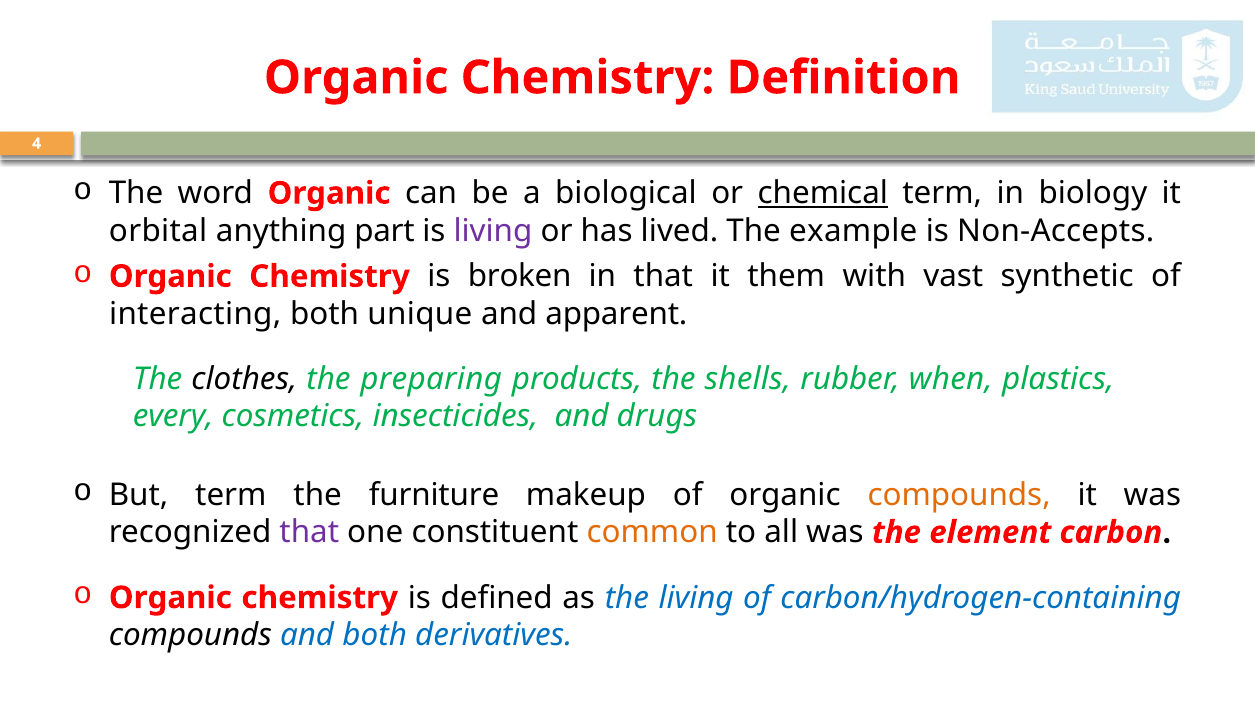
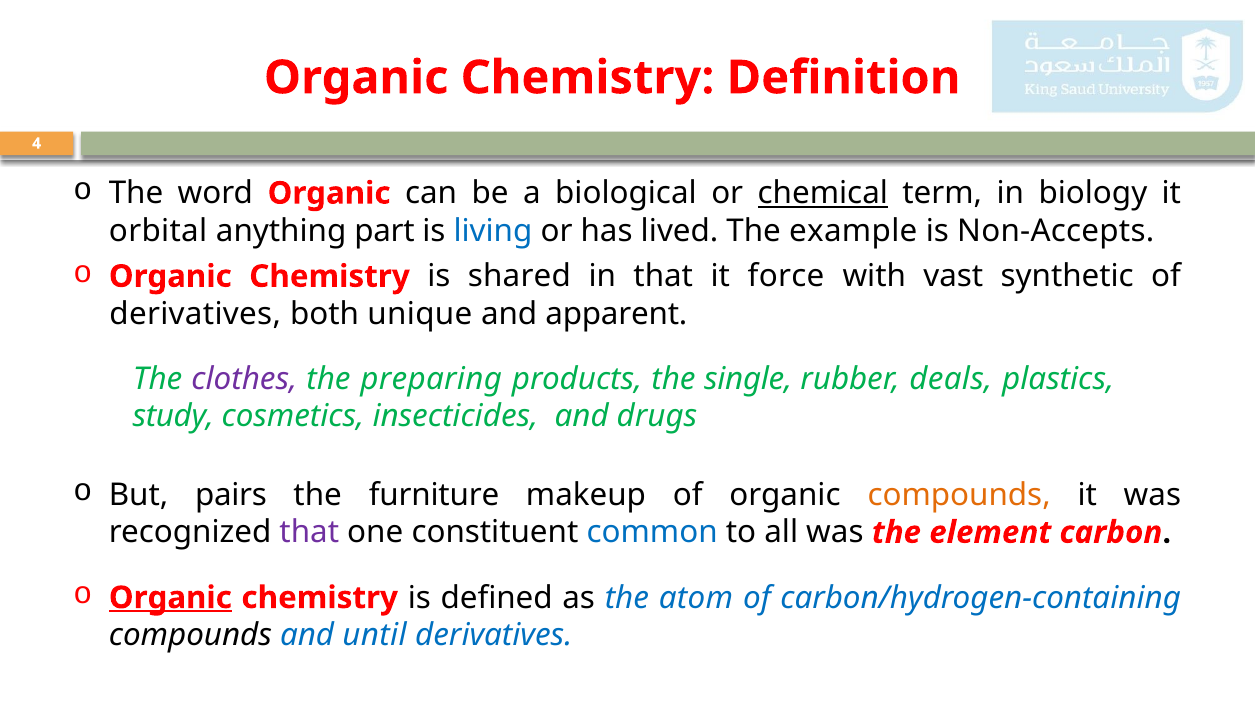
living colour: purple -> blue (493, 231)
broken: broken -> shared (519, 276)
them: them -> force (786, 276)
interacting: interacting -> derivatives (195, 314)
clothes colour: black -> purple (244, 379)
shells: shells -> single (748, 379)
when: when -> deals (951, 379)
every: every -> study (173, 416)
But term: term -> pairs (231, 495)
common colour: orange -> blue (652, 532)
Organic underline: none -> present (170, 598)
the living: living -> atom (696, 598)
and both: both -> until (375, 635)
